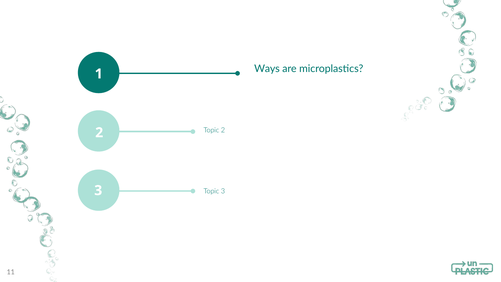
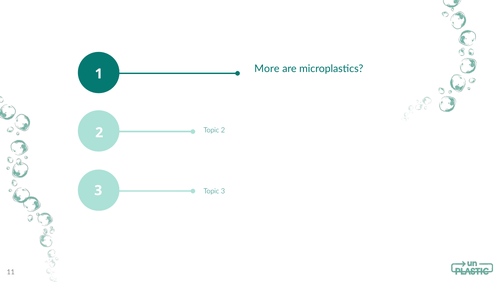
Ways: Ways -> More (267, 69)
